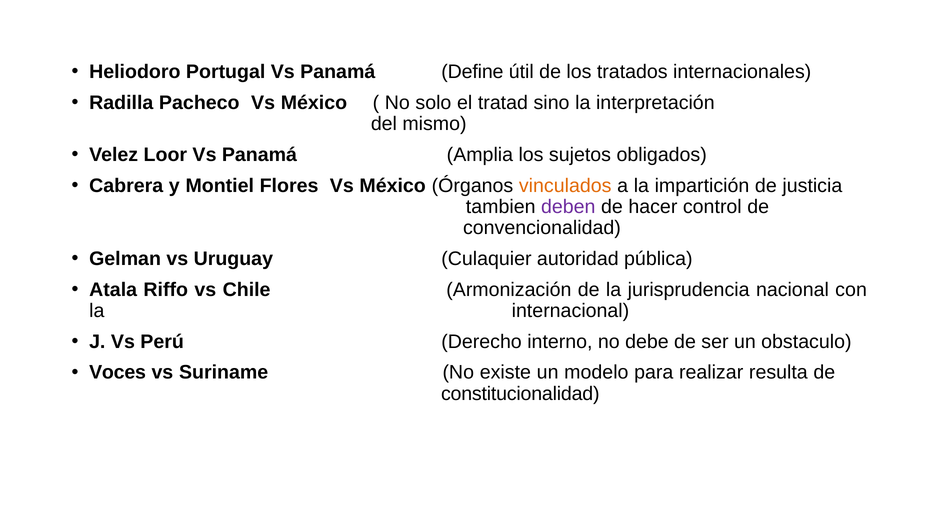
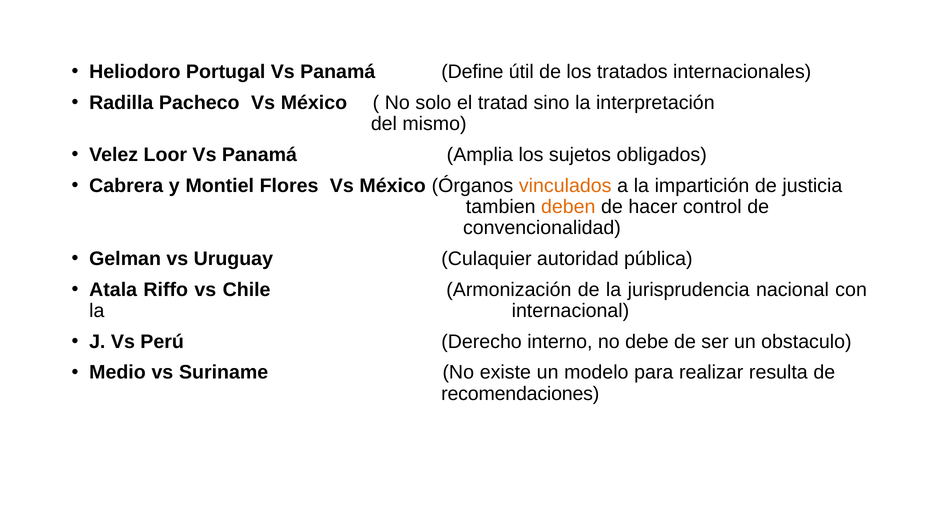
deben colour: purple -> orange (568, 207)
Voces: Voces -> Medio (117, 373)
constitucionalidad: constitucionalidad -> recomendaciones (520, 394)
